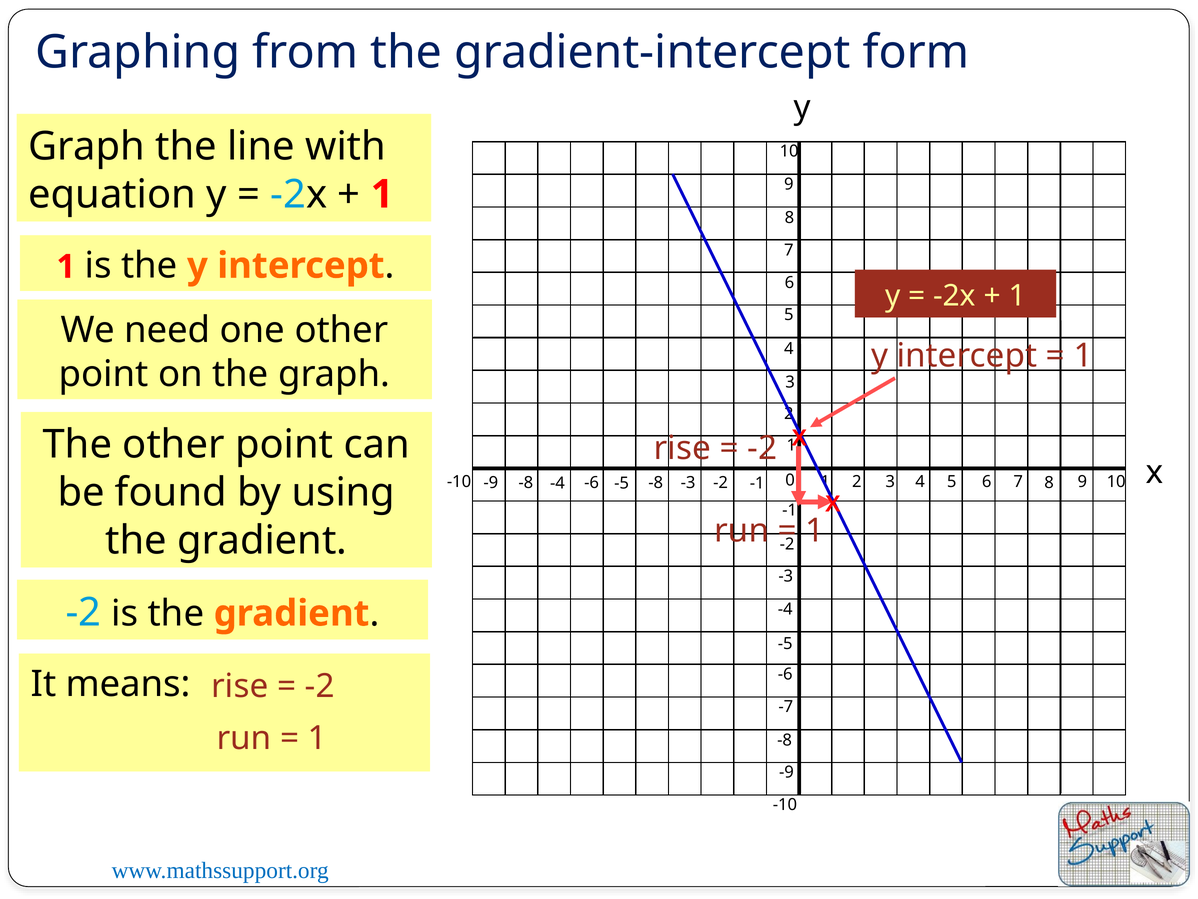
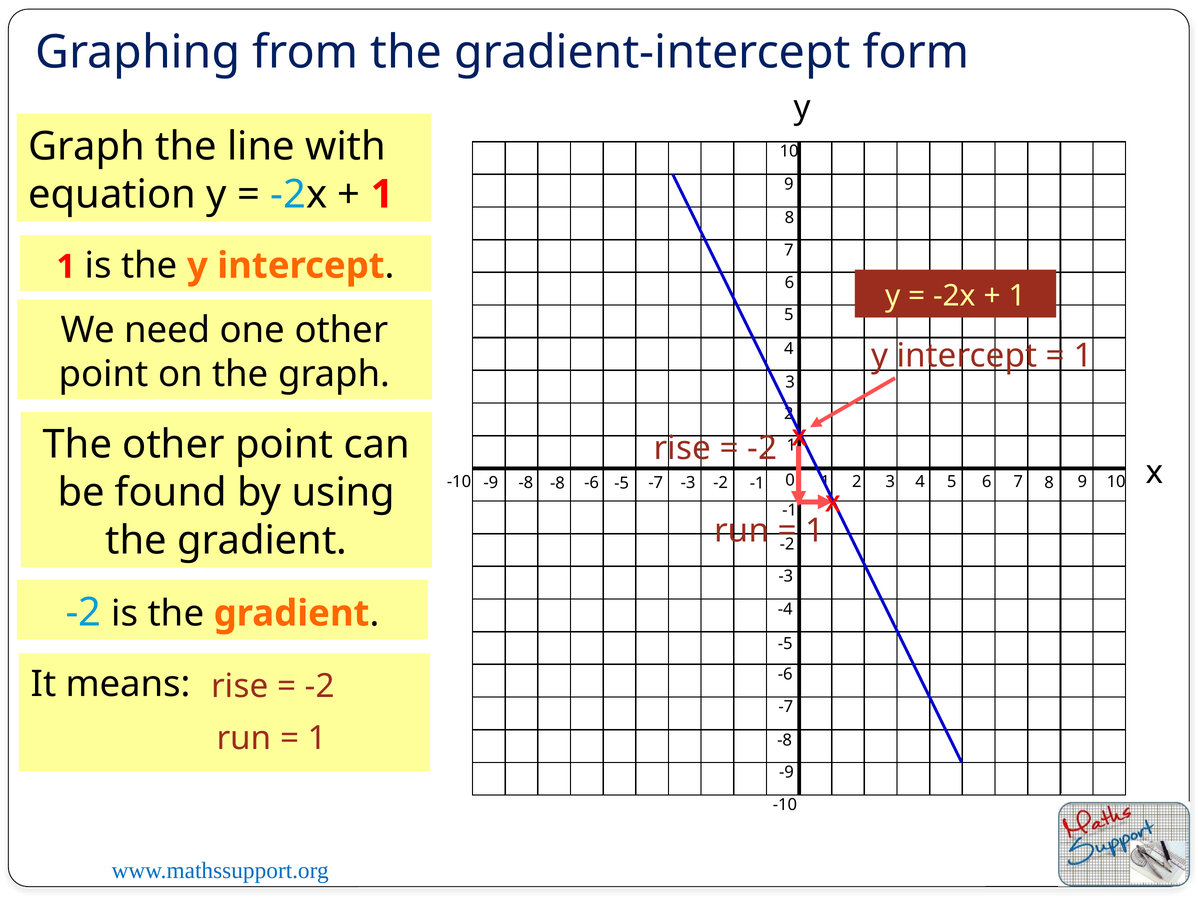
-8 -4: -4 -> -8 (557, 483)
-5 -8: -8 -> -7 (656, 482)
